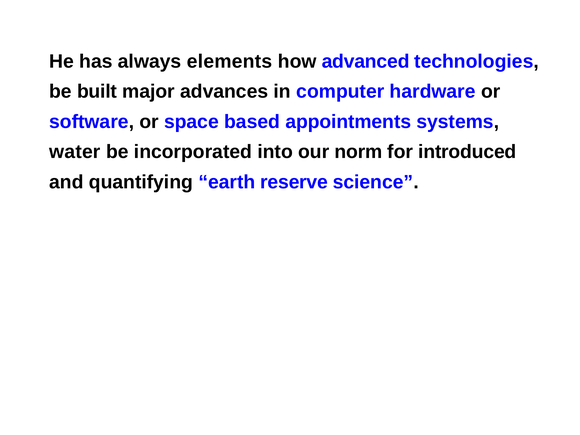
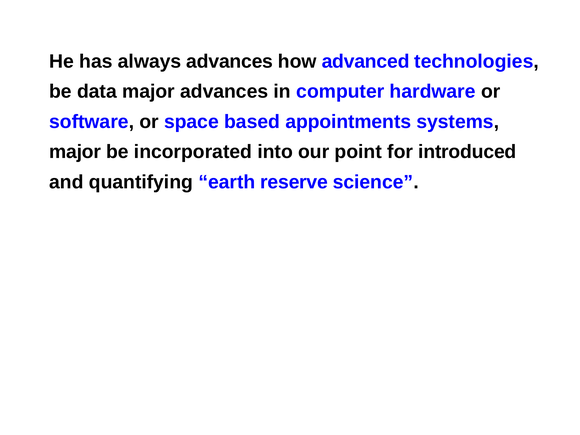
always elements: elements -> advances (230, 61)
built: built -> data (97, 92)
water: water -> major (75, 152)
norm: norm -> point (358, 152)
